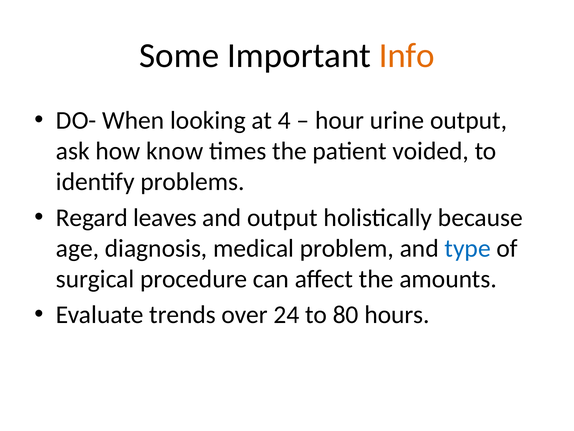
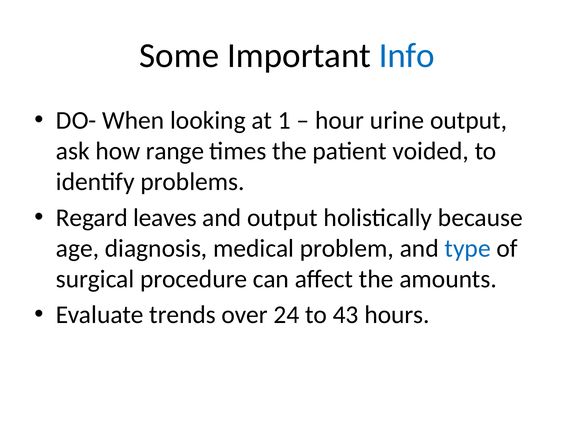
Info colour: orange -> blue (407, 56)
4: 4 -> 1 (284, 120)
know: know -> range (175, 151)
80: 80 -> 43 (346, 314)
